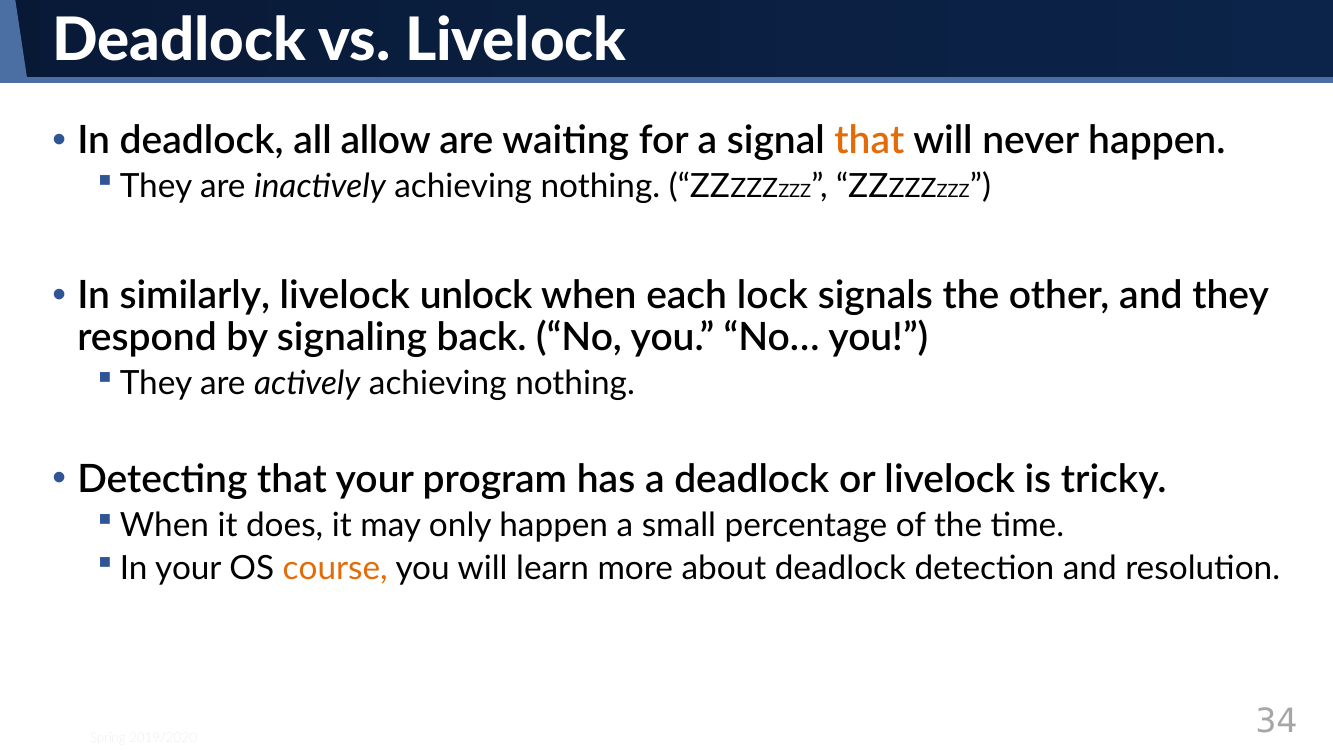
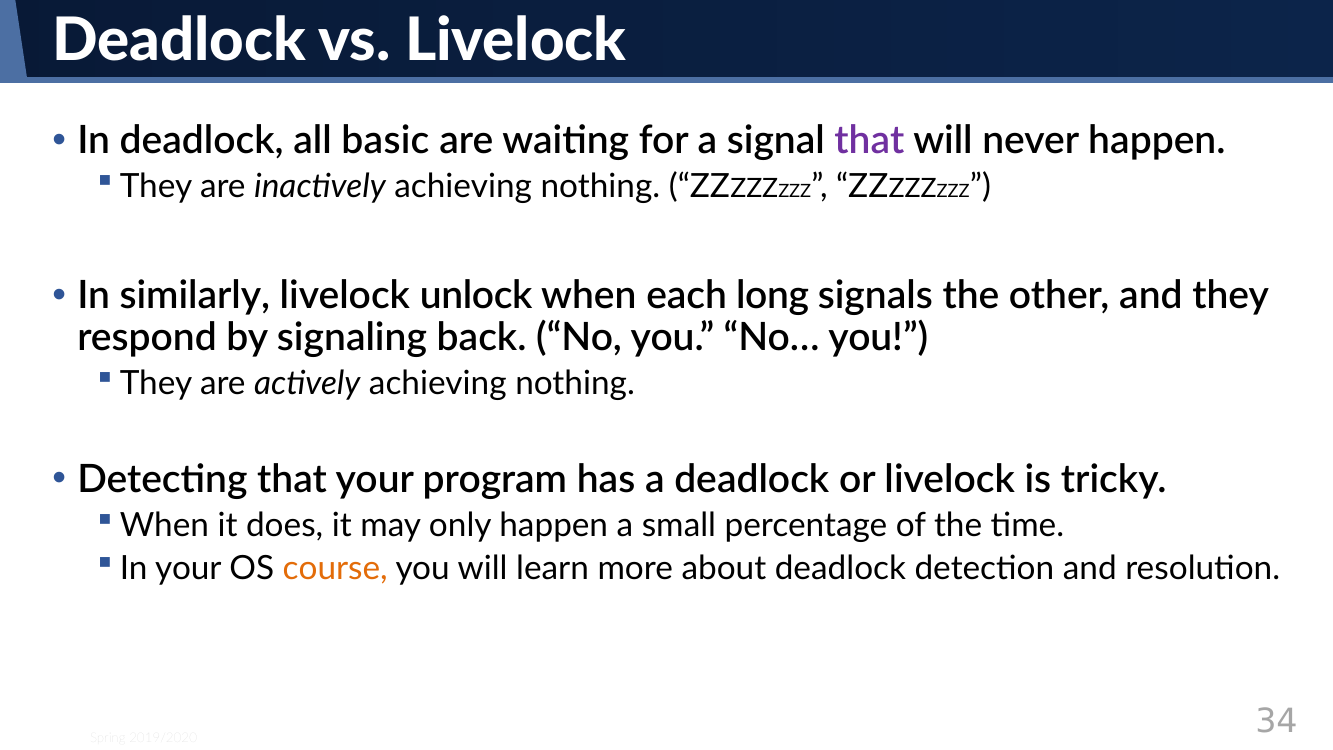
allow: allow -> basic (385, 141)
that colour: orange -> purple (869, 141)
lock: lock -> long (773, 296)
